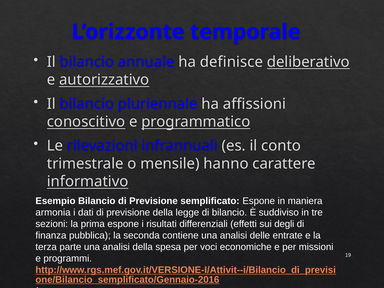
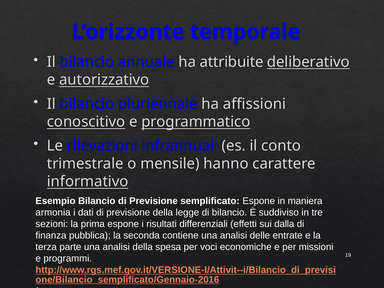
definisce: definisce -> attribuite (232, 62)
degli: degli -> dalla (284, 224)
